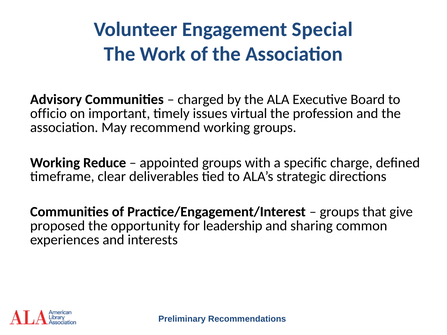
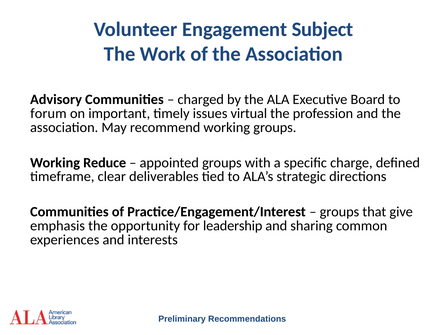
Special: Special -> Subject (322, 29)
officio: officio -> forum (48, 114)
proposed: proposed -> emphasis (58, 226)
